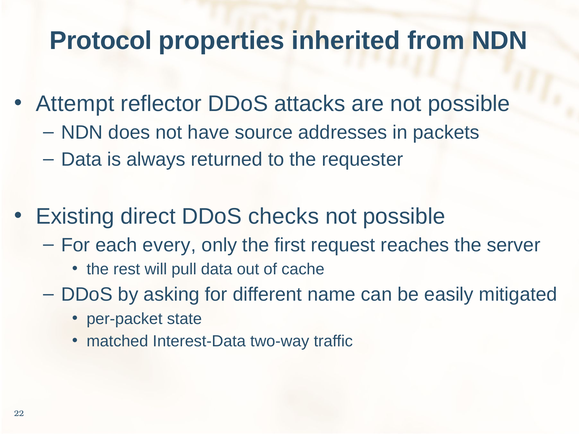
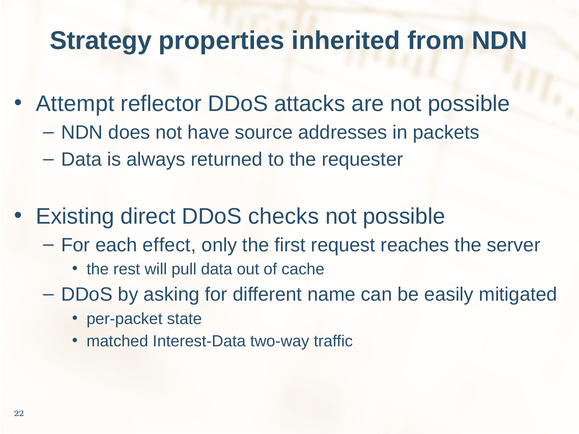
Protocol: Protocol -> Strategy (101, 41)
every: every -> effect (169, 245)
